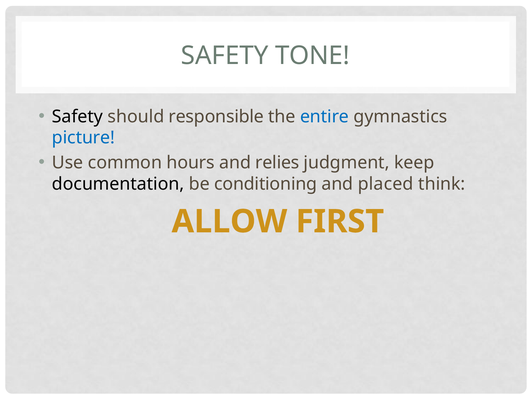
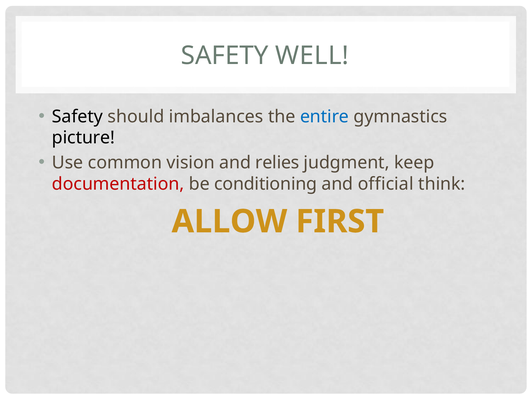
TONE: TONE -> WELL (312, 56)
responsible: responsible -> imbalances (216, 117)
picture colour: blue -> black (83, 138)
hours: hours -> vision (191, 163)
documentation colour: black -> red (118, 184)
placed: placed -> official (386, 184)
